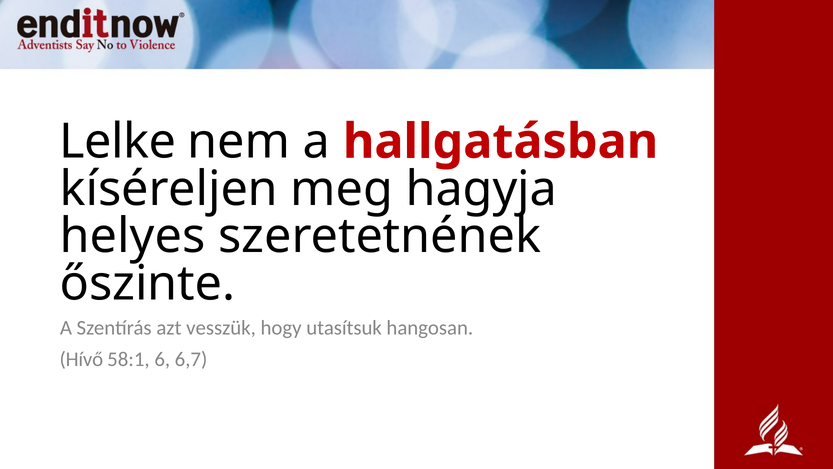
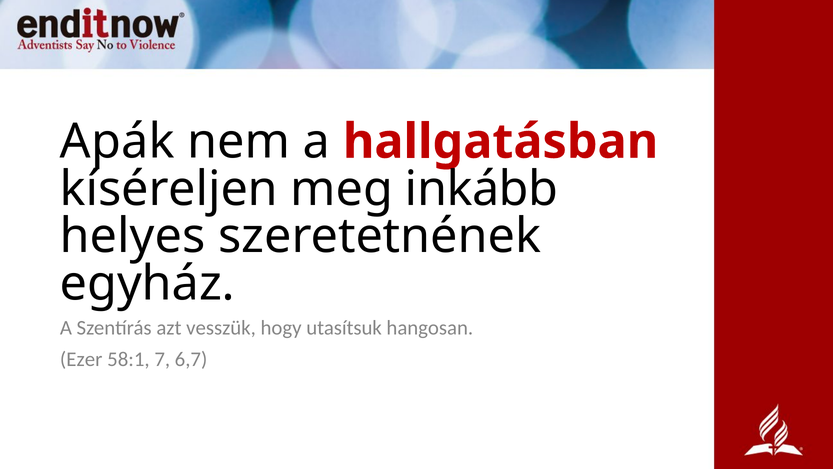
Lelke: Lelke -> Apák (117, 142)
hagyja: hagyja -> inkább (482, 189)
őszinte: őszinte -> egyház (147, 283)
Hívő: Hívő -> Ezer (81, 359)
6: 6 -> 7 (162, 359)
